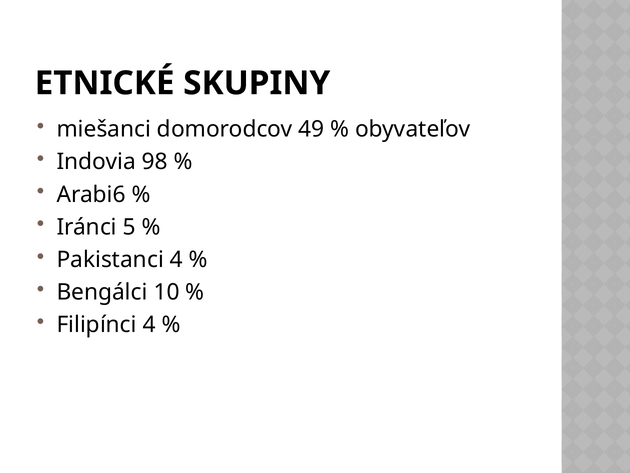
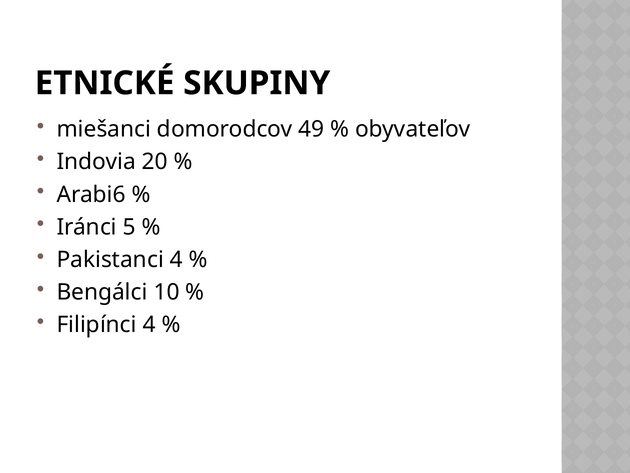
98: 98 -> 20 (155, 162)
